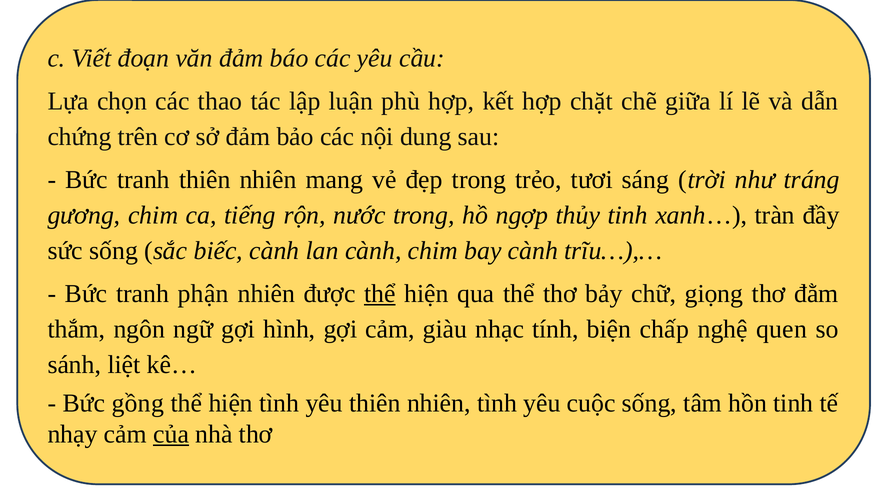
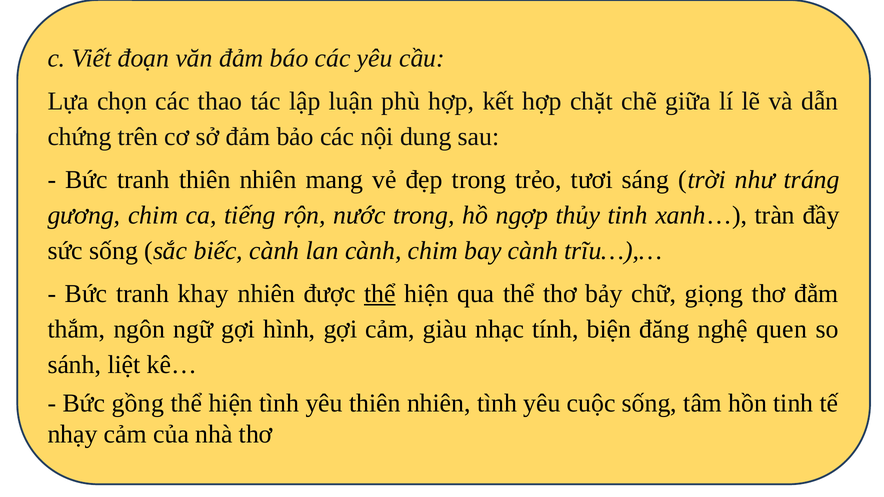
phận: phận -> khay (203, 294)
chấp: chấp -> đăng (664, 329)
của underline: present -> none (171, 434)
